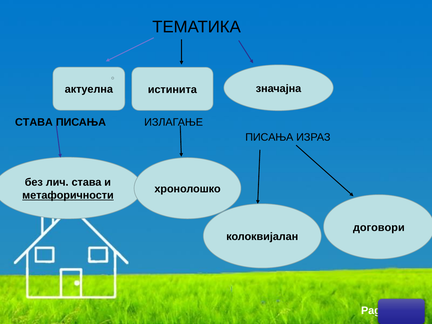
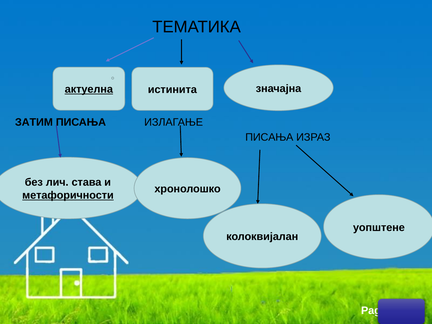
актуелна underline: none -> present (89, 89)
СТАВА: СТАВА -> ЗАТИМ (34, 122)
договори: договори -> уопштене (379, 228)
